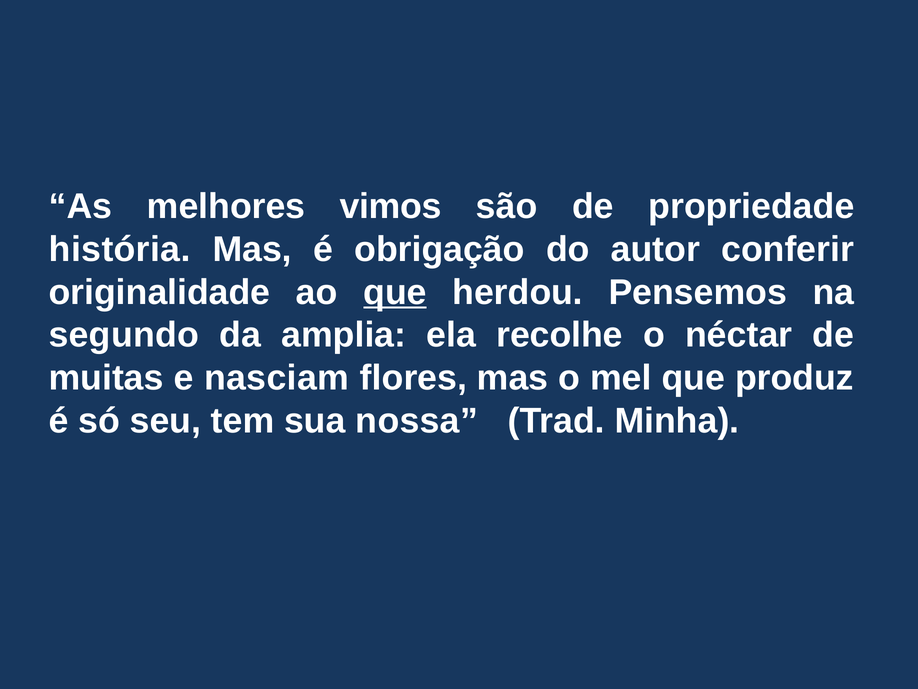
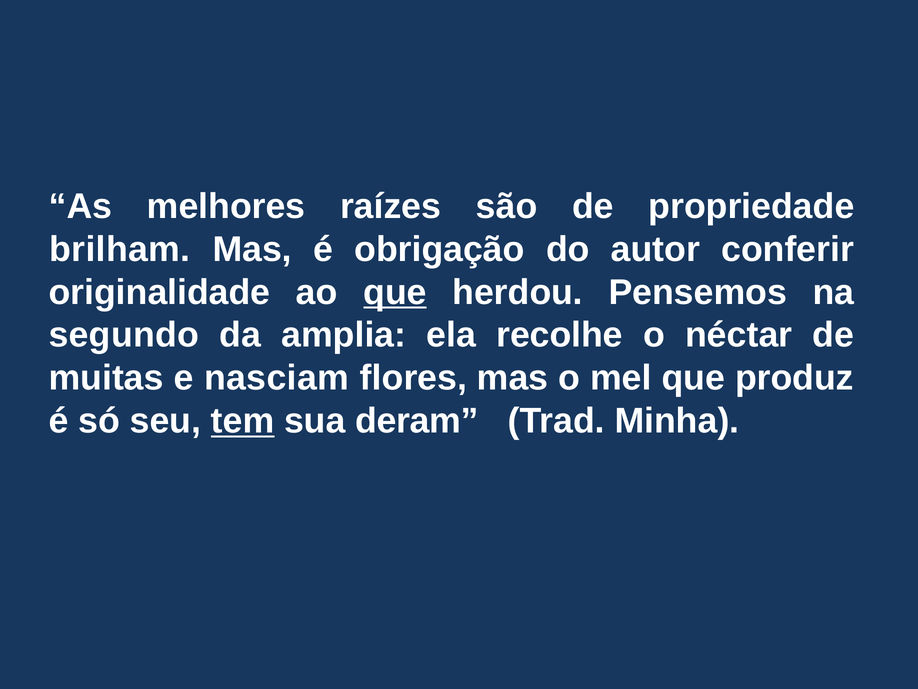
vimos: vimos -> raízes (391, 206)
história: história -> brilham (120, 249)
tem underline: none -> present (243, 421)
nossa: nossa -> deram (417, 421)
